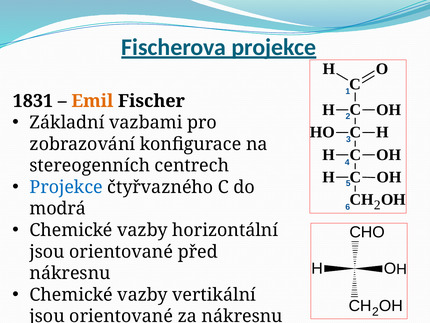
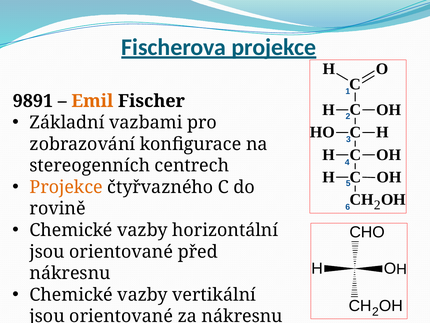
1831: 1831 -> 9891 (33, 101)
Projekce colour: blue -> orange (66, 187)
modrá: modrá -> rovině (58, 208)
